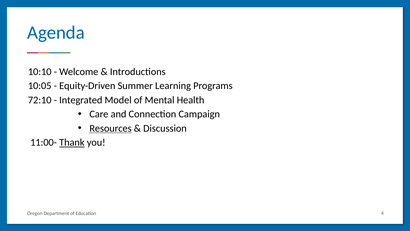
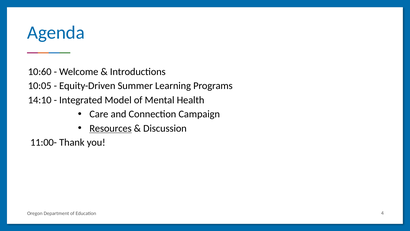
10:10: 10:10 -> 10:60 (40, 72)
72:10: 72:10 -> 14:10 (40, 100)
Thank underline: present -> none (72, 142)
